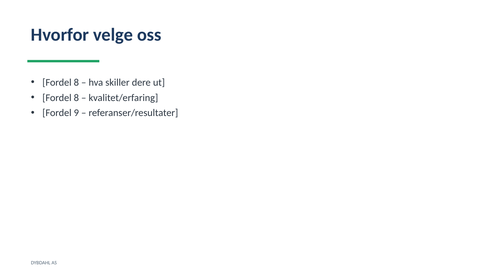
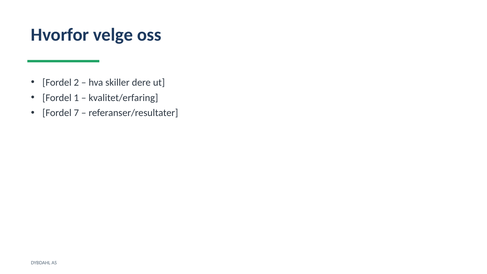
8: 8 -> 2 (76, 82)
8: 8 -> 1 (76, 98)
9: 9 -> 7 (76, 113)
